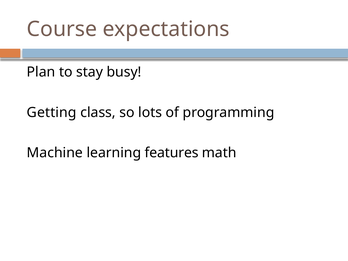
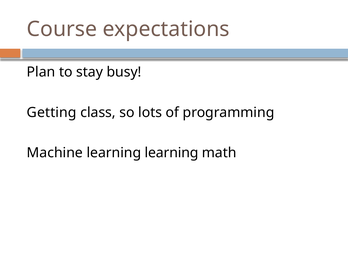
learning features: features -> learning (172, 153)
